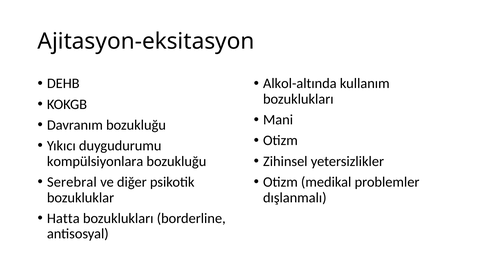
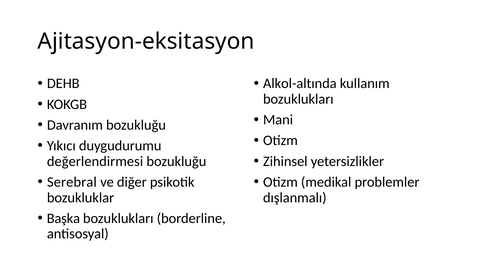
kompülsiyonlara: kompülsiyonlara -> değerlendirmesi (95, 161)
Hatta: Hatta -> Başka (63, 218)
